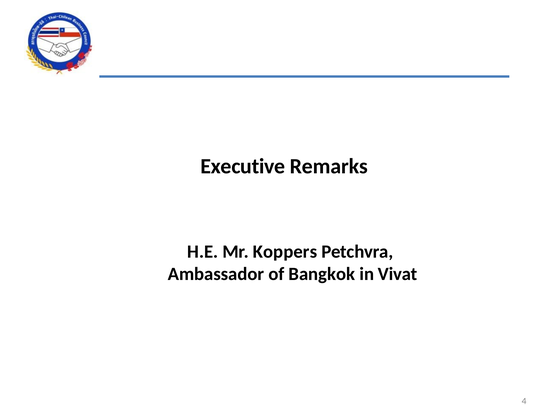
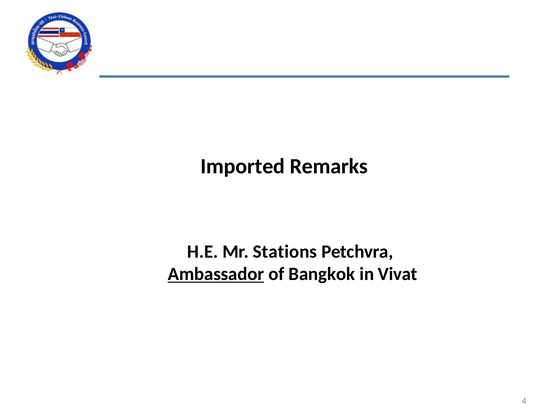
Executive: Executive -> Imported (243, 166)
Koppers: Koppers -> Stations (285, 252)
Ambassador underline: none -> present (216, 274)
